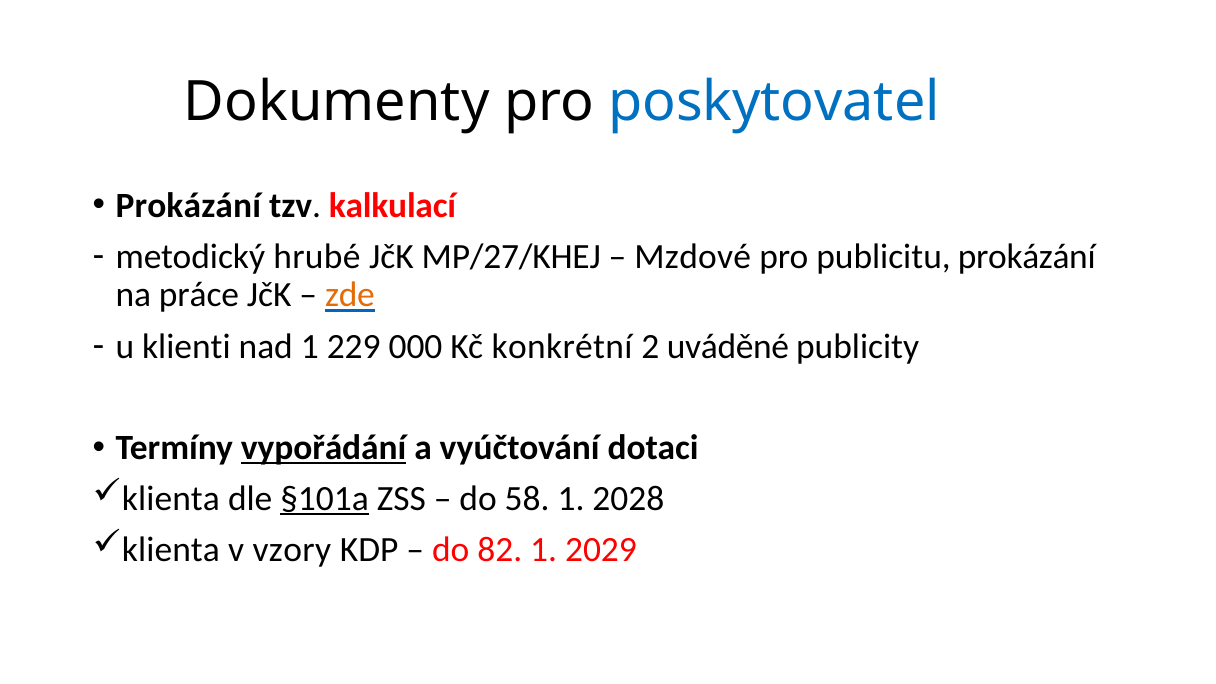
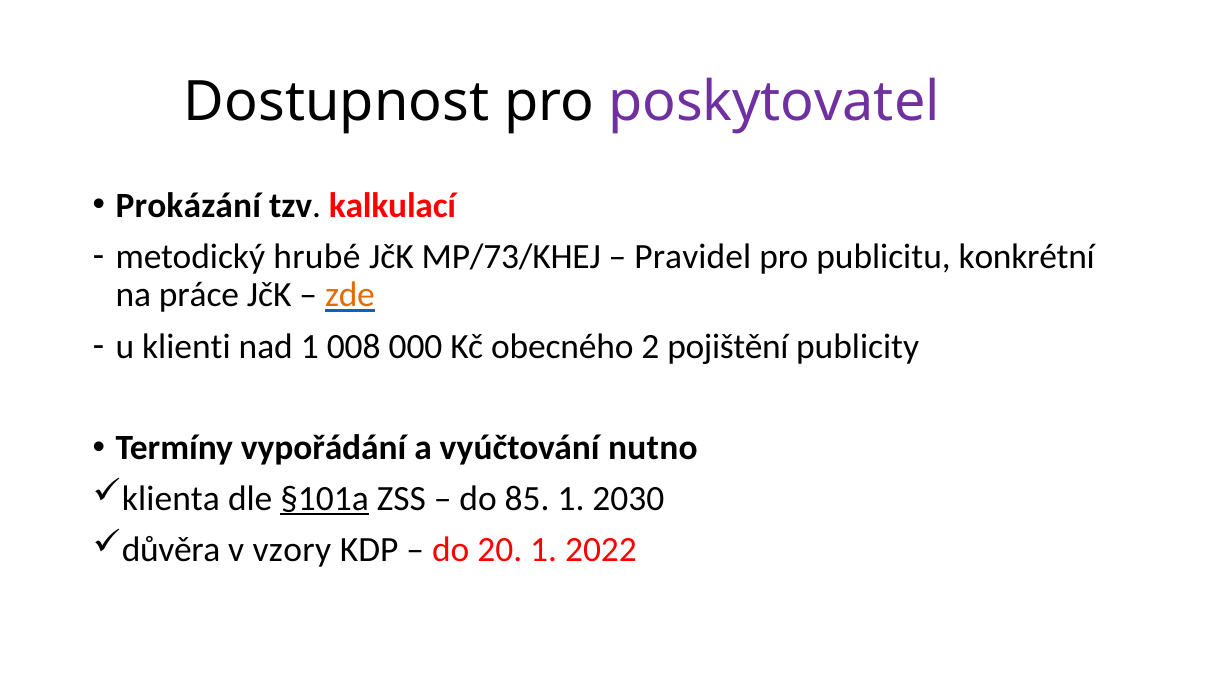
Dokumenty: Dokumenty -> Dostupnost (337, 102)
poskytovatel colour: blue -> purple (774, 102)
MP/27/KHEJ: MP/27/KHEJ -> MP/73/KHEJ (511, 256)
Mzdové: Mzdové -> Pravidel (693, 256)
publicitu prokázání: prokázání -> konkrétní (1027, 256)
229: 229 -> 008 (354, 346)
konkrétní: konkrétní -> obecného (562, 346)
uváděné: uváděné -> pojištění (728, 346)
vypořádání underline: present -> none (324, 448)
dotaci: dotaci -> nutno (653, 448)
58: 58 -> 85 (527, 499)
2028: 2028 -> 2030 (628, 499)
klienta: klienta -> důvěra (171, 550)
82: 82 -> 20 (500, 550)
2029: 2029 -> 2022 (601, 550)
